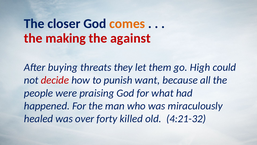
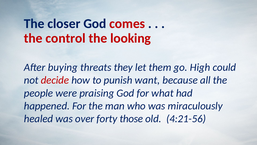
comes colour: orange -> red (127, 24)
making: making -> control (66, 38)
against: against -> looking (131, 38)
killed: killed -> those (131, 118)
4:21-32: 4:21-32 -> 4:21-56 (186, 118)
